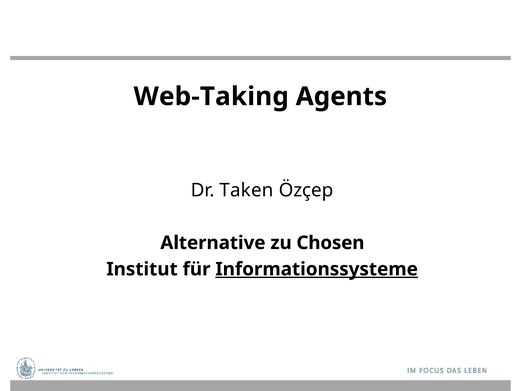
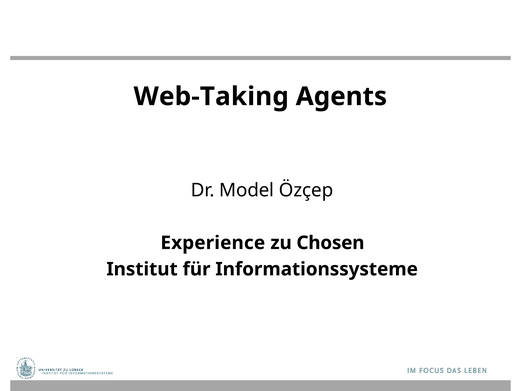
Taken: Taken -> Model (247, 190)
Alternative: Alternative -> Experience (213, 243)
Informationssysteme underline: present -> none (317, 269)
